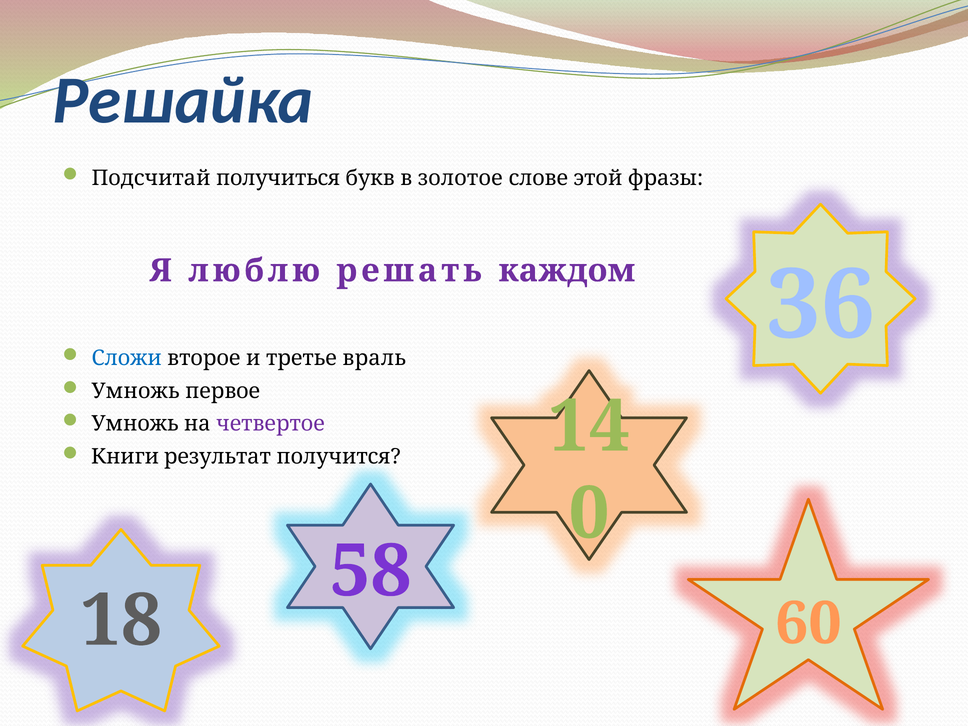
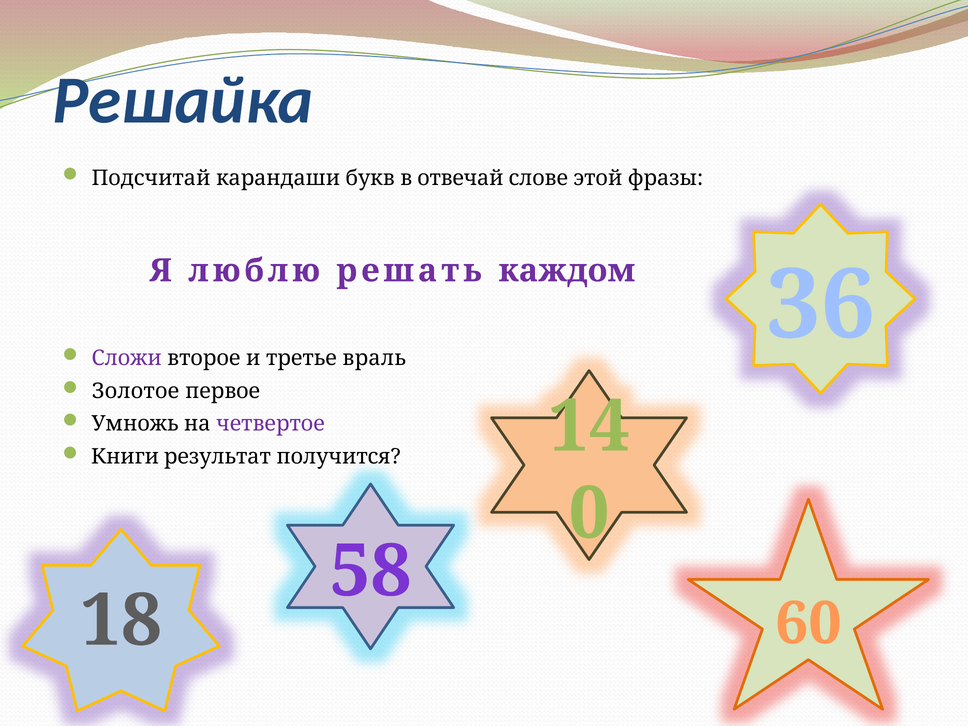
получиться: получиться -> карандаши (278, 178)
золотое: золотое -> отвечай (460, 178)
Сложи colour: blue -> purple (127, 358)
Умножь: Умножь -> Золотое (135, 391)
